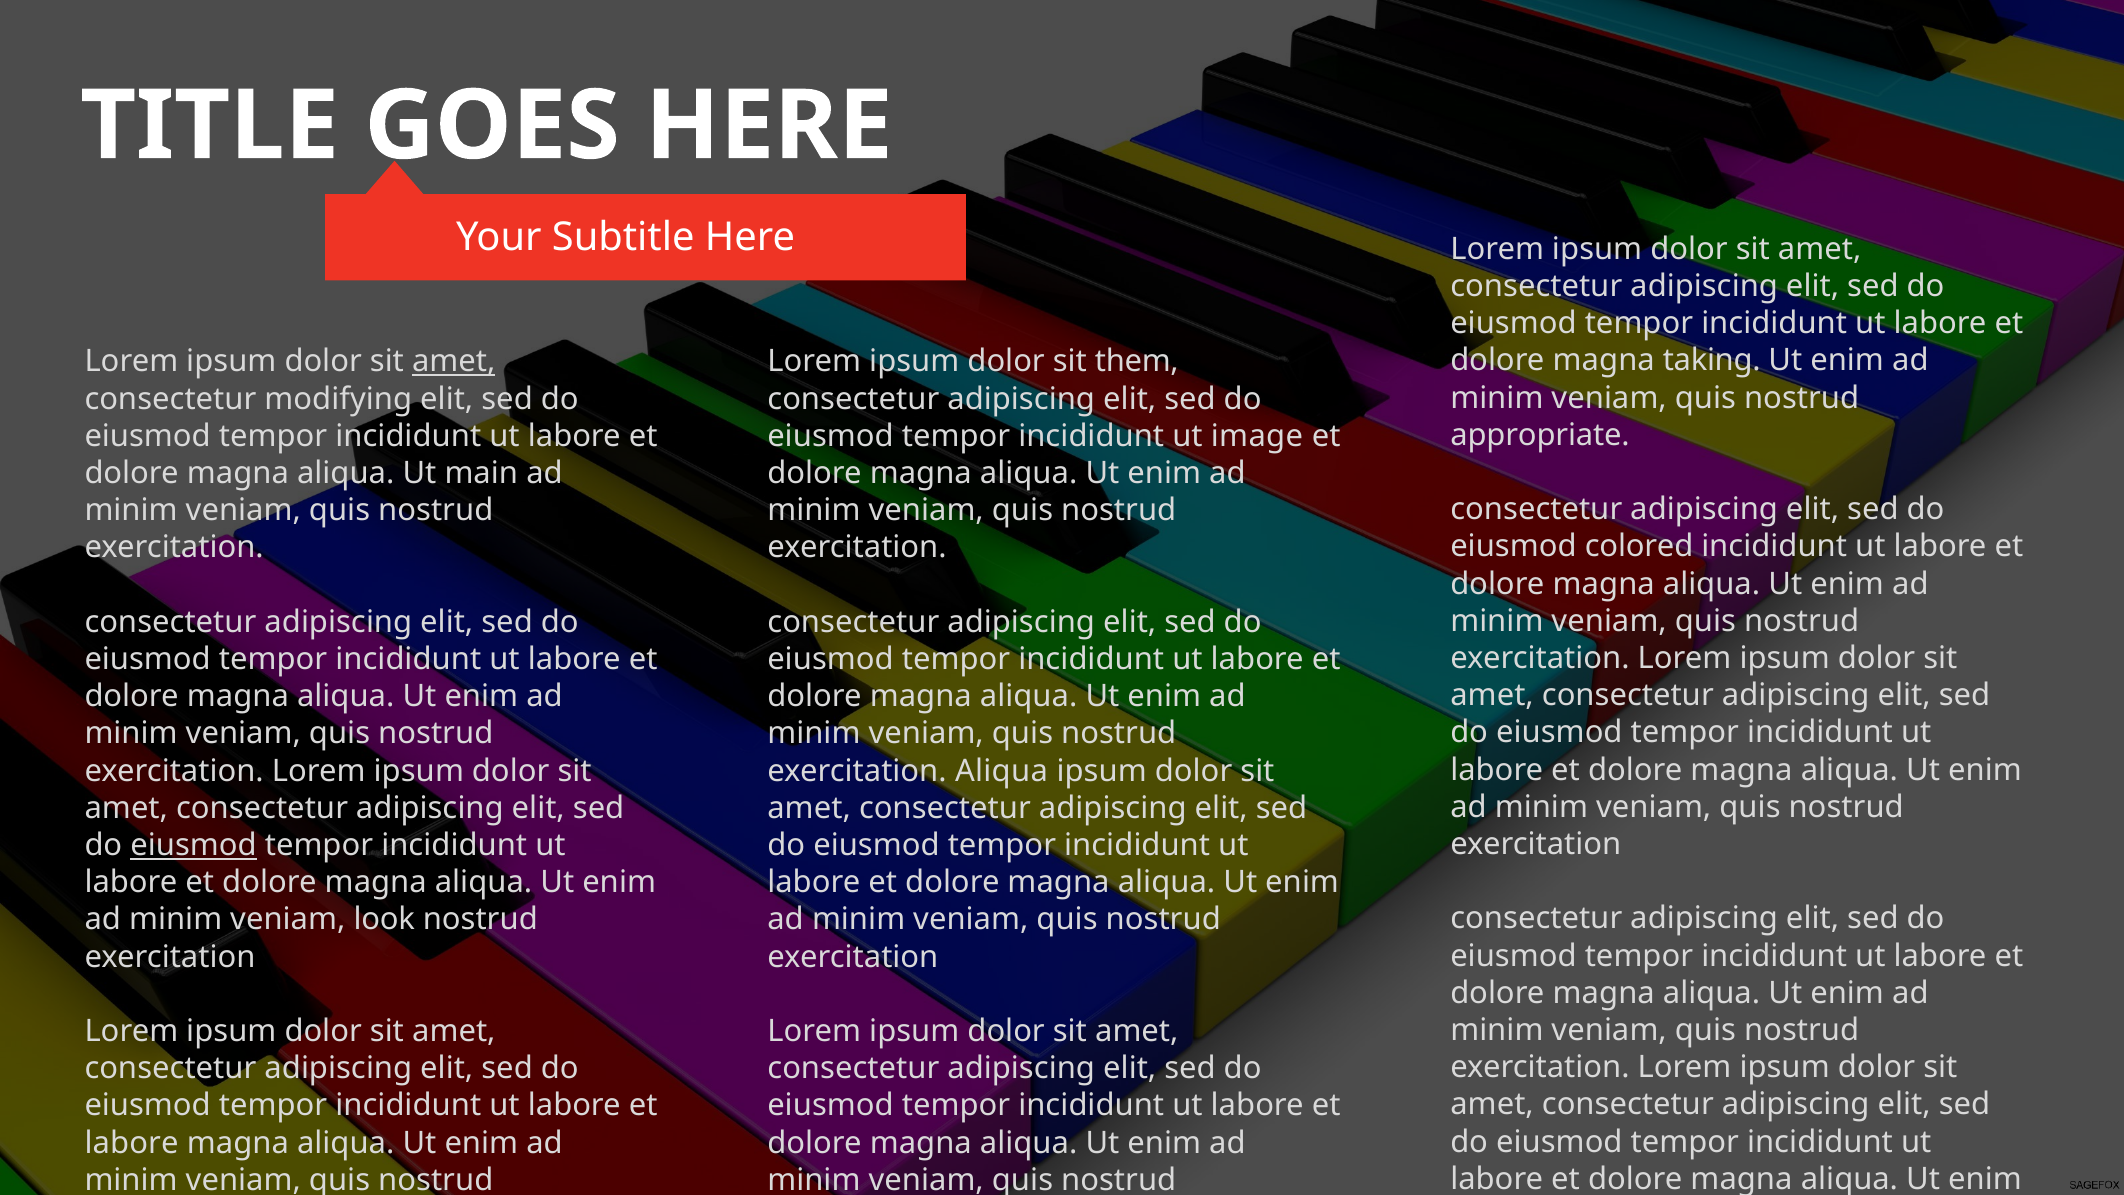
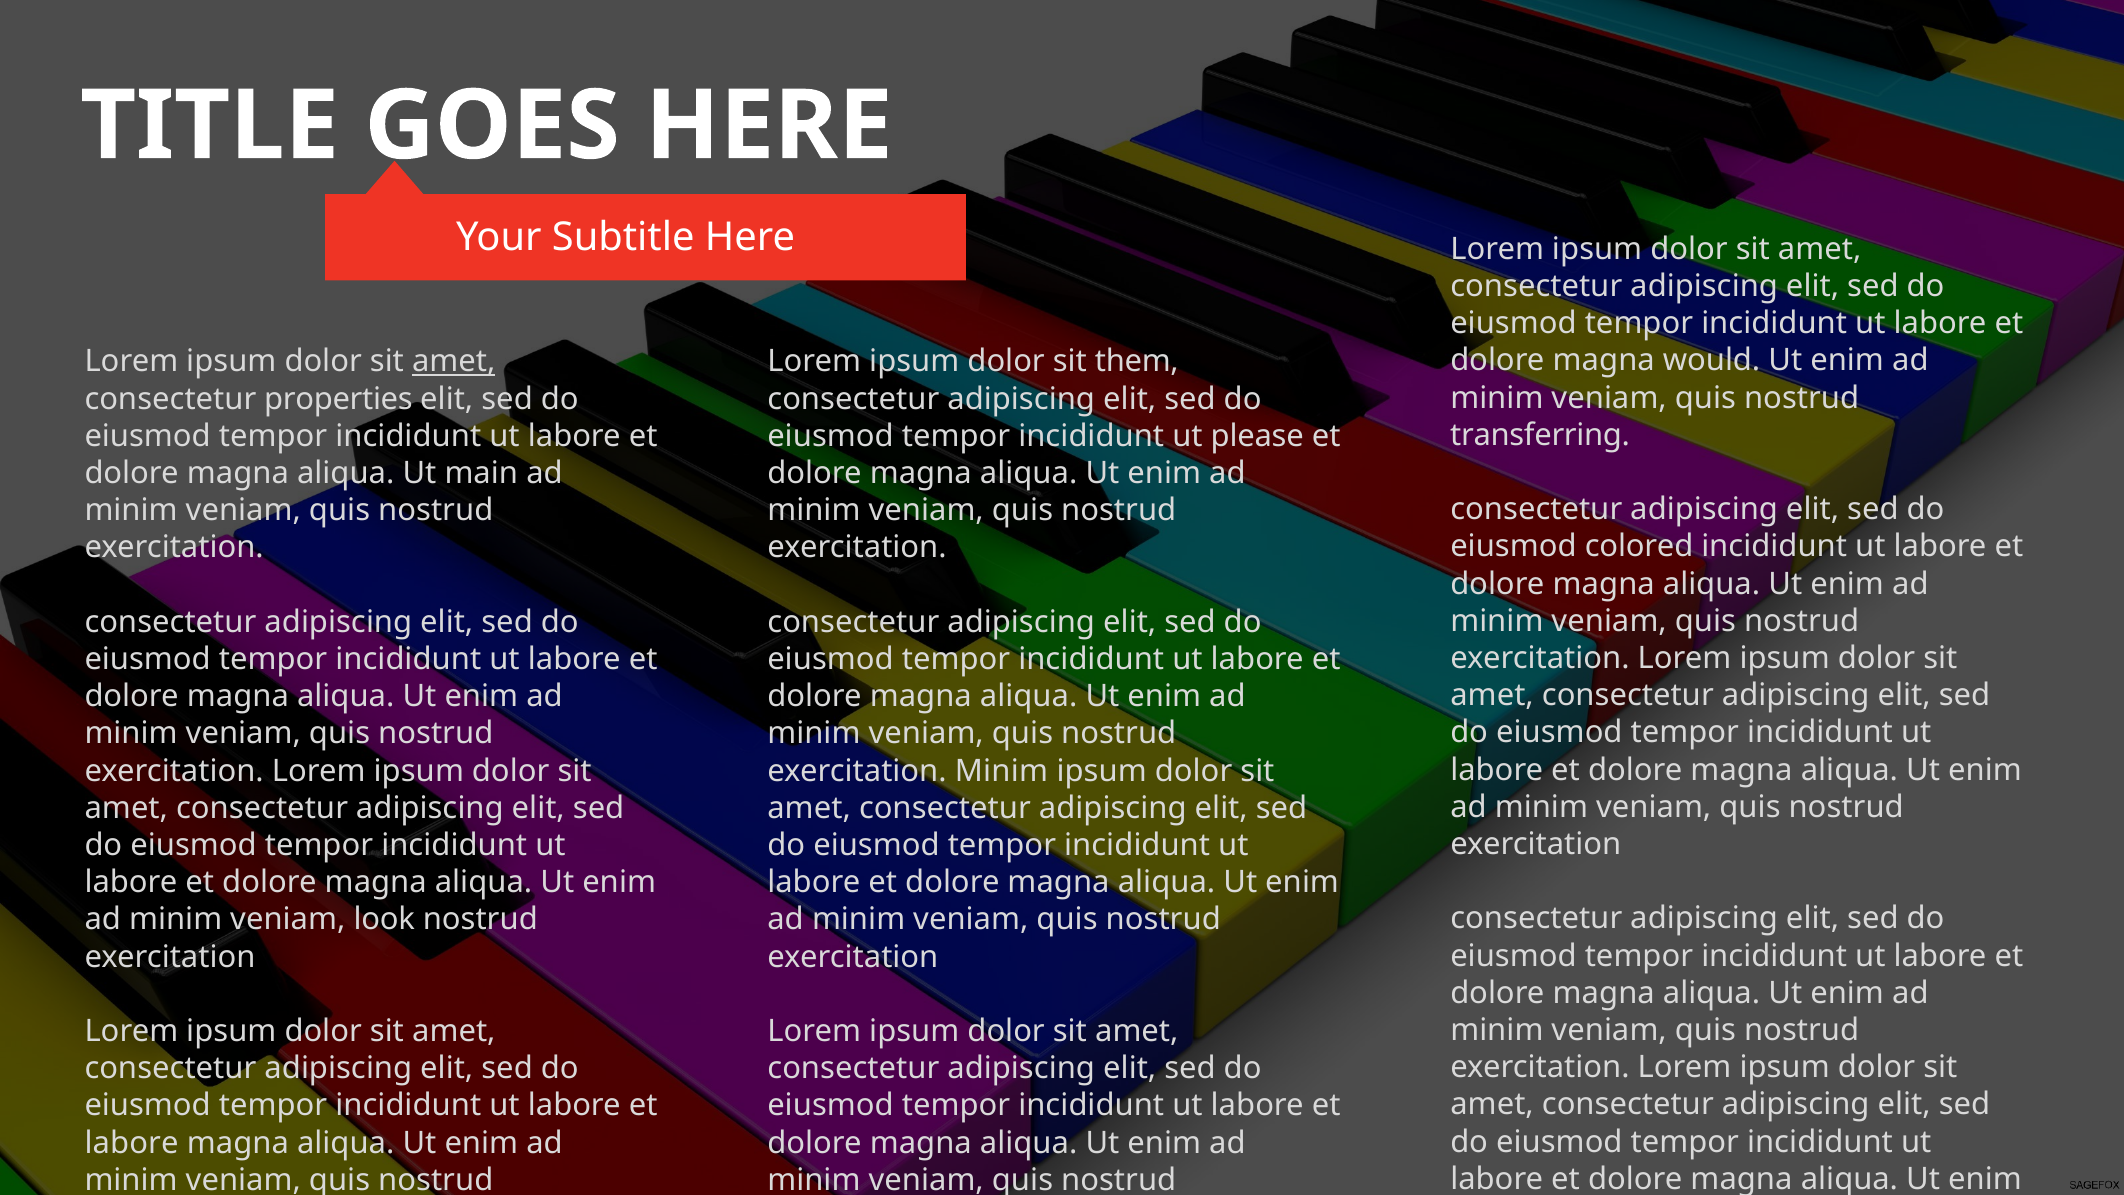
taking: taking -> would (1712, 361)
modifying: modifying -> properties (338, 399)
appropriate: appropriate -> transferring (1540, 435)
image: image -> please (1257, 436)
exercitation Aliqua: Aliqua -> Minim (1001, 771)
eiusmod underline: present -> none (194, 845)
